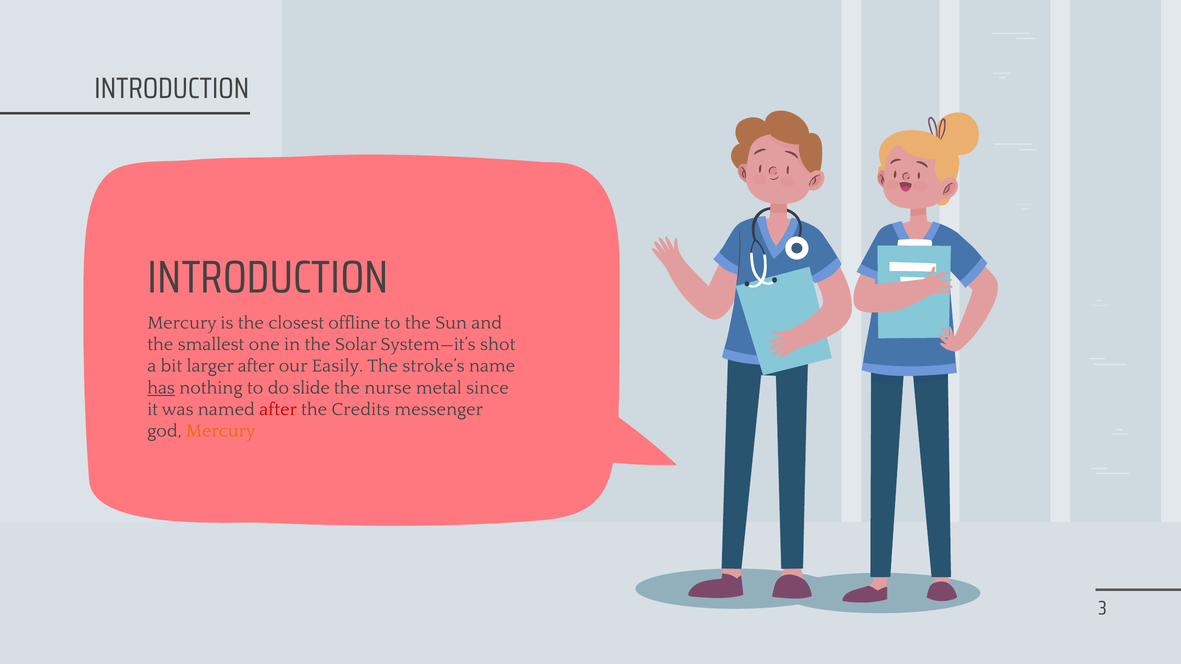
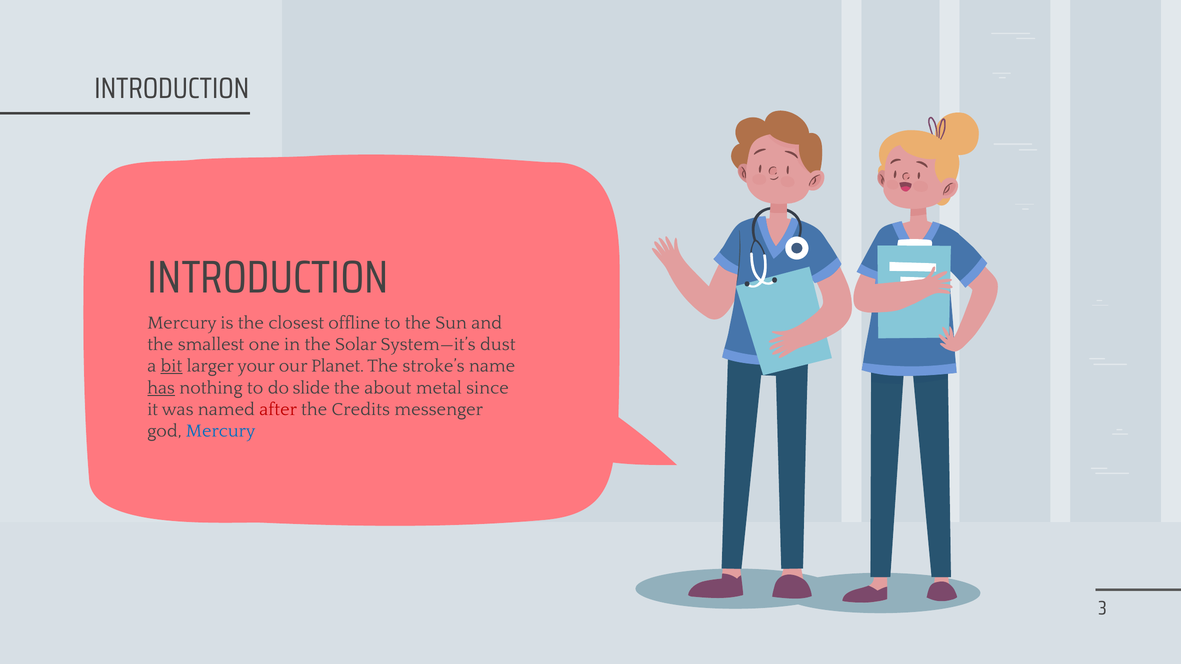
shot: shot -> dust (498, 344)
bit underline: none -> present (171, 366)
larger after: after -> your (256, 366)
Easily: Easily -> Planet (338, 366)
nurse: nurse -> about (388, 388)
Mercury colour: orange -> blue (221, 431)
